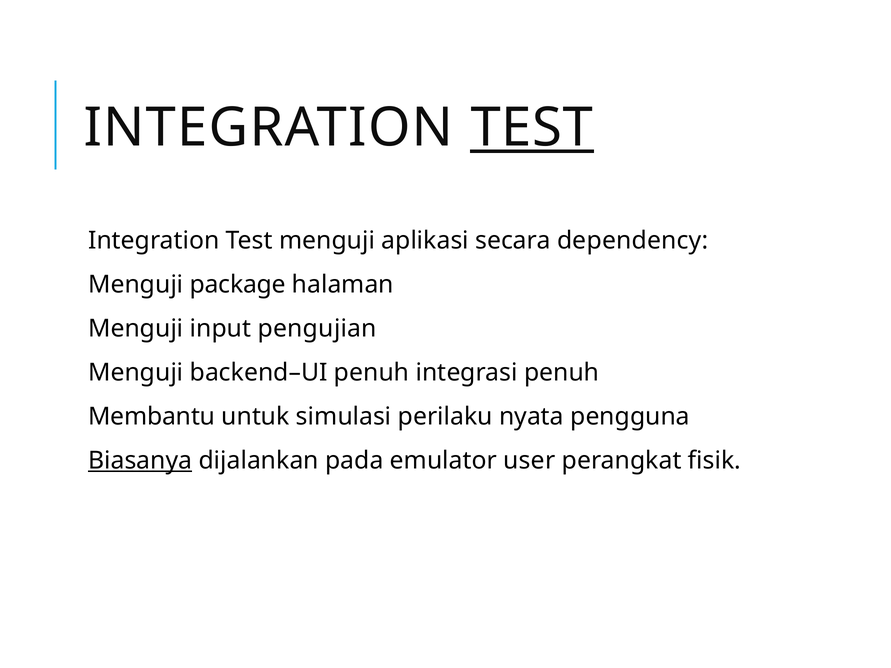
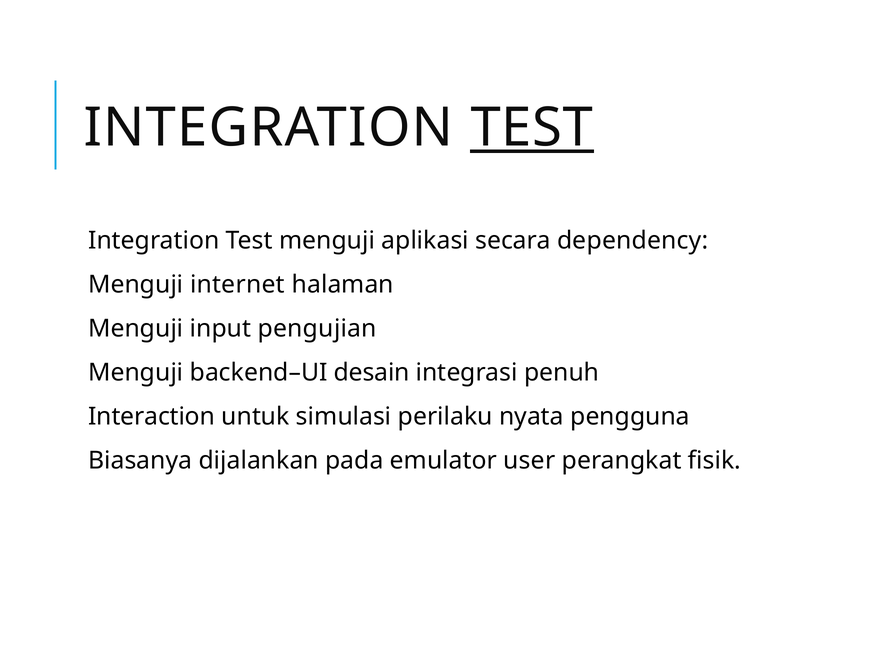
package: package -> internet (238, 284)
backend–UI penuh: penuh -> desain (372, 373)
Membantu: Membantu -> Interaction (152, 417)
Biasanya underline: present -> none (140, 461)
